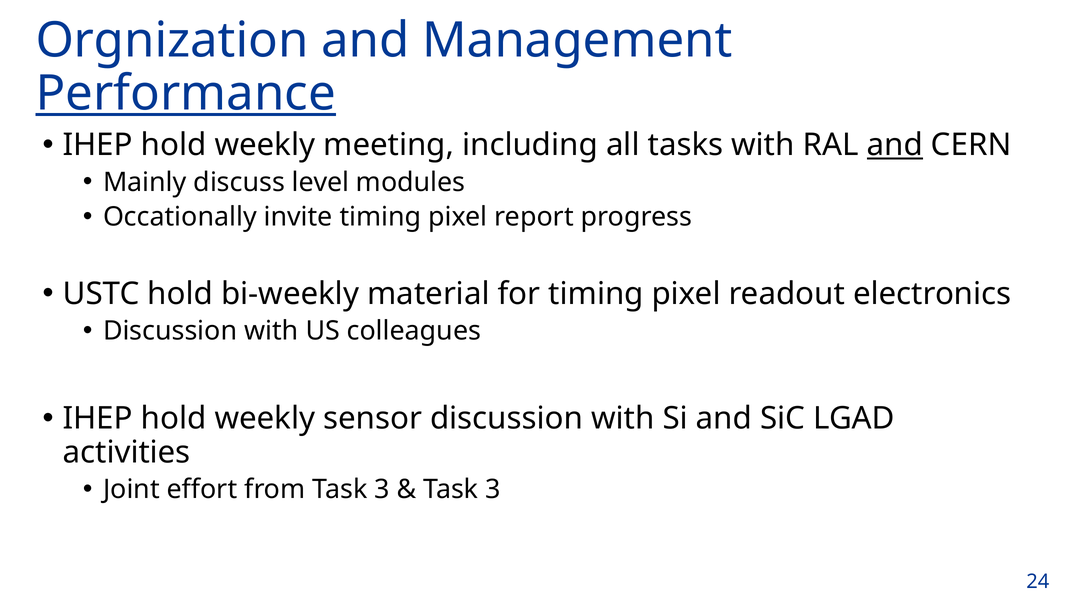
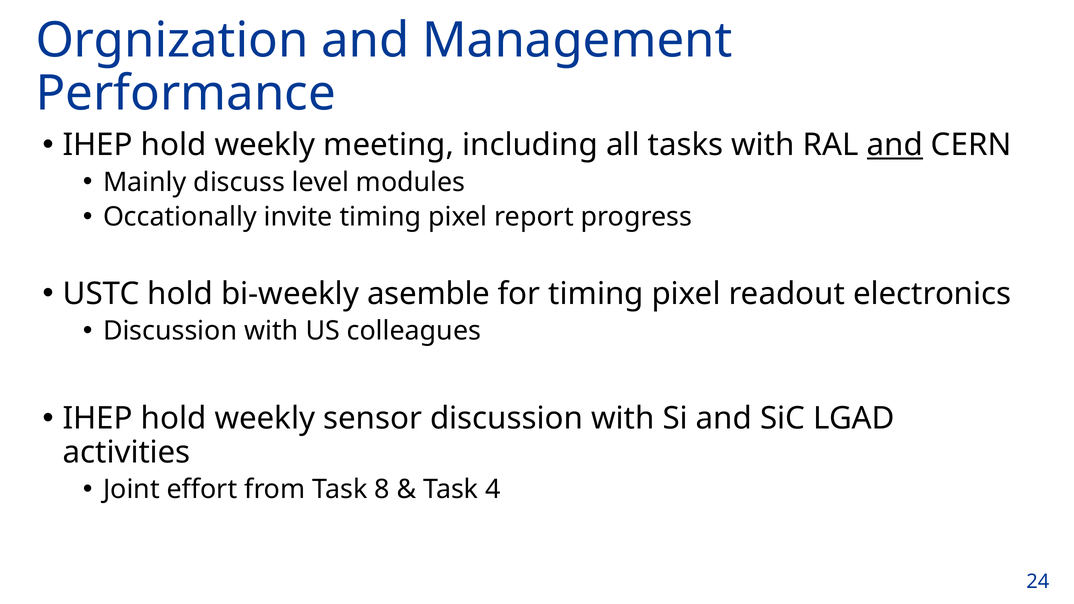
Performance underline: present -> none (186, 94)
material: material -> asemble (429, 294)
from Task 3: 3 -> 8 (382, 489)
3: 3 -> 4 (493, 489)
